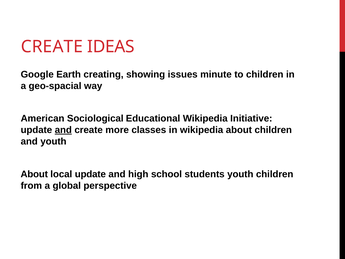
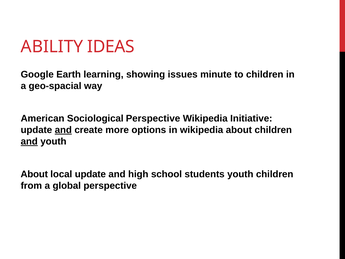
CREATE: CREATE -> ABILITY (52, 47)
creating: creating -> learning (104, 74)
Sociological Educational: Educational -> Perspective (153, 118)
classes: classes -> options (149, 130)
and underline: none -> present (29, 141)
